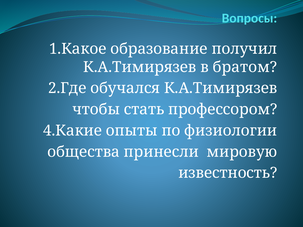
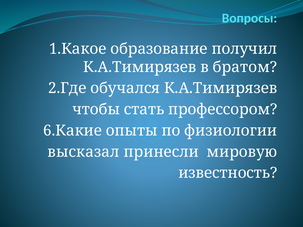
4.Какие: 4.Какие -> 6.Какие (73, 131)
общества: общества -> высказал (83, 152)
